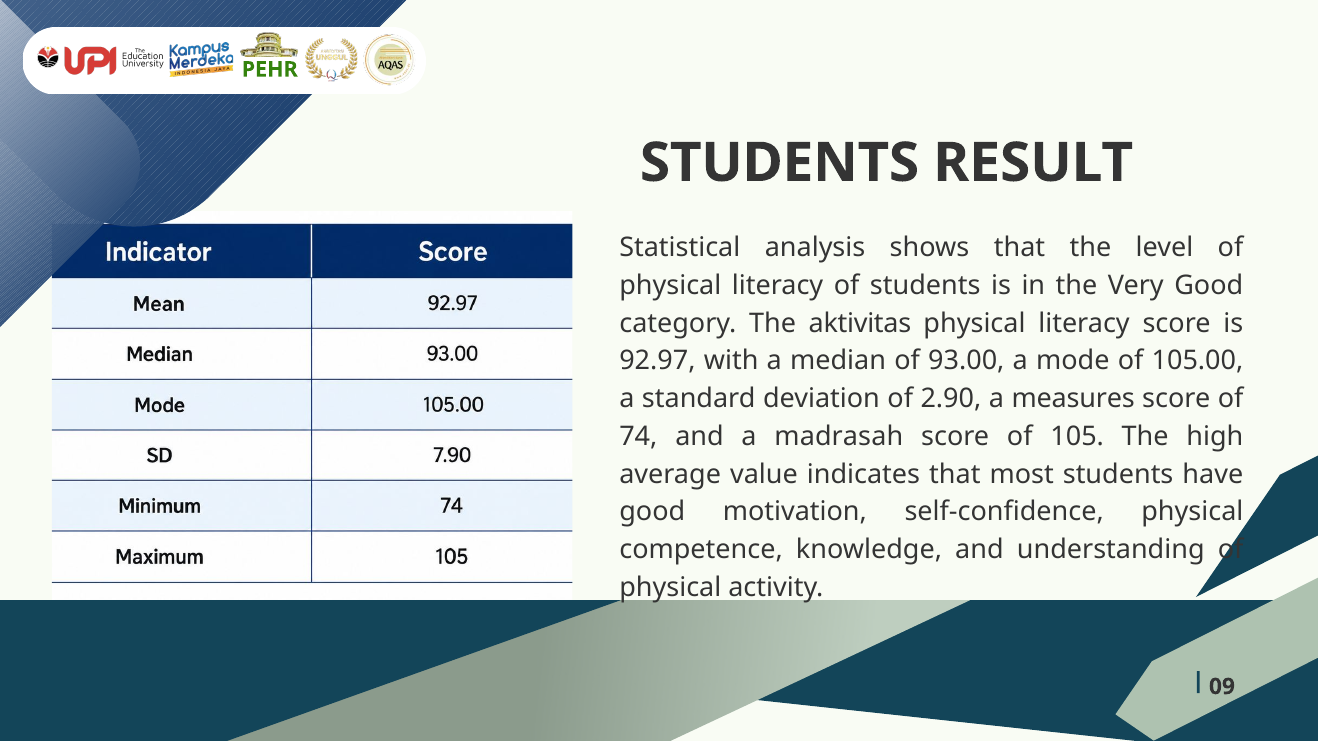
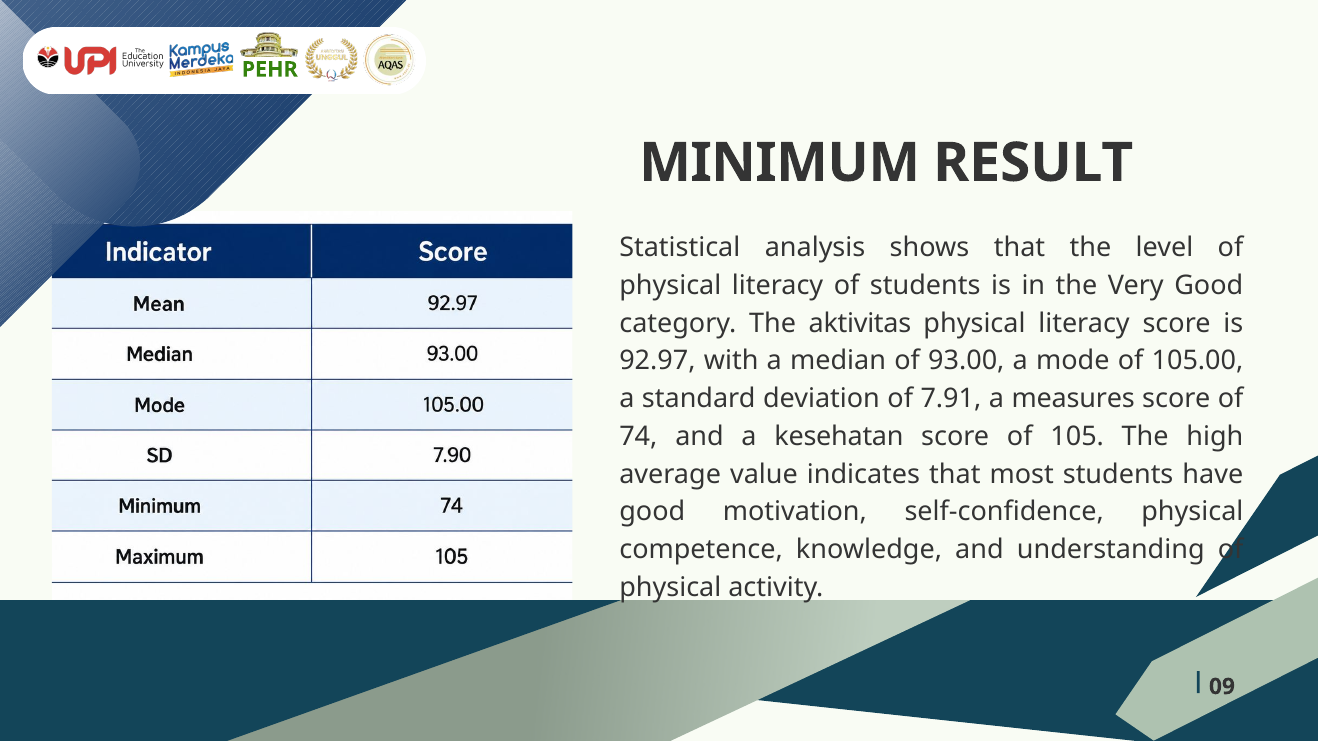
STUDENTS: STUDENTS -> MINIMUM (780, 163)
2.90: 2.90 -> 7.91 (951, 399)
madrasah: madrasah -> kesehatan (839, 437)
